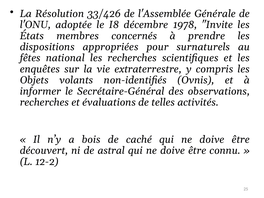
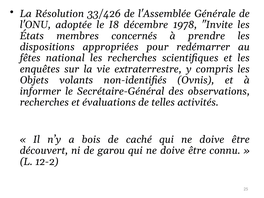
surnaturels: surnaturels -> redémarrer (203, 47)
astral: astral -> garou (111, 151)
